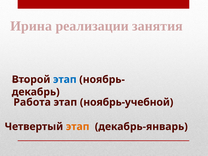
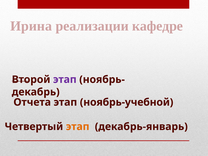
занятия: занятия -> кафедре (158, 26)
этап colour: blue -> purple (65, 79)
Работа: Работа -> Отчета (32, 102)
